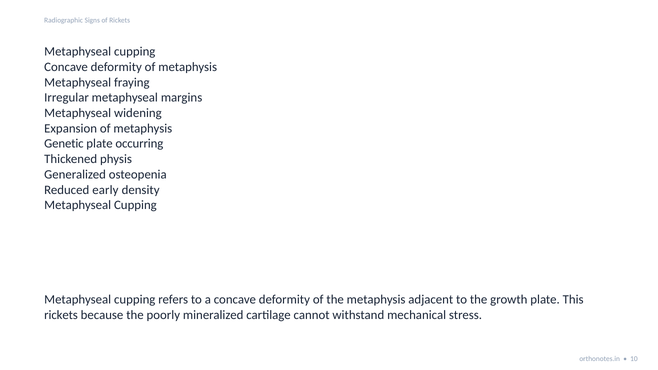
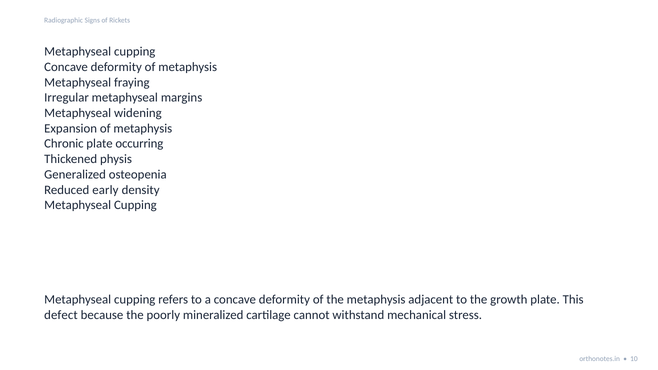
Genetic: Genetic -> Chronic (64, 144)
rickets: rickets -> defect (61, 315)
